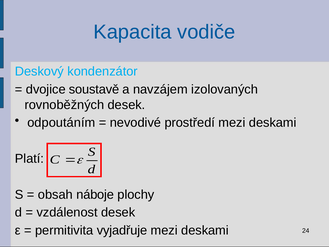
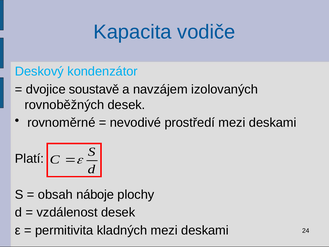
odpoutáním: odpoutáním -> rovnoměrné (61, 123)
vyjadřuje: vyjadřuje -> kladných (122, 230)
